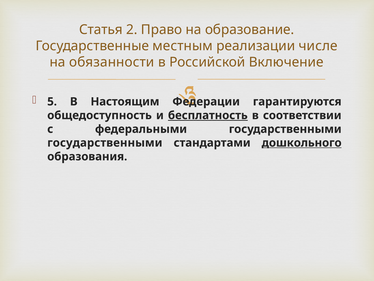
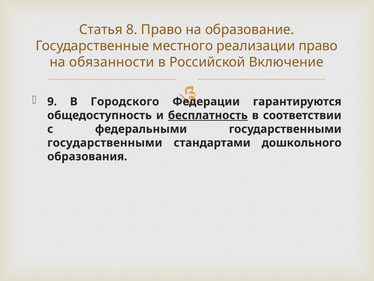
2: 2 -> 8 (132, 30)
местным: местным -> местного (183, 46)
реализации числе: числе -> право (318, 46)
5: 5 -> 9 (52, 101)
Настоящим: Настоящим -> Городского (125, 101)
дошкольного underline: present -> none (302, 143)
